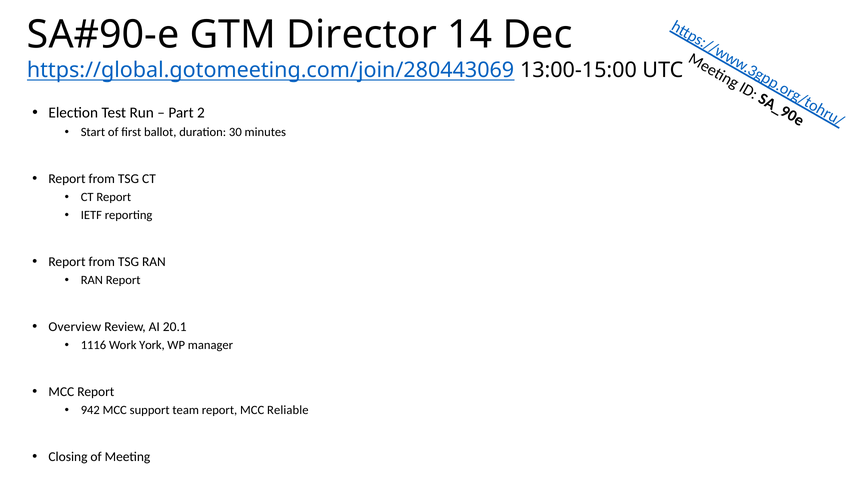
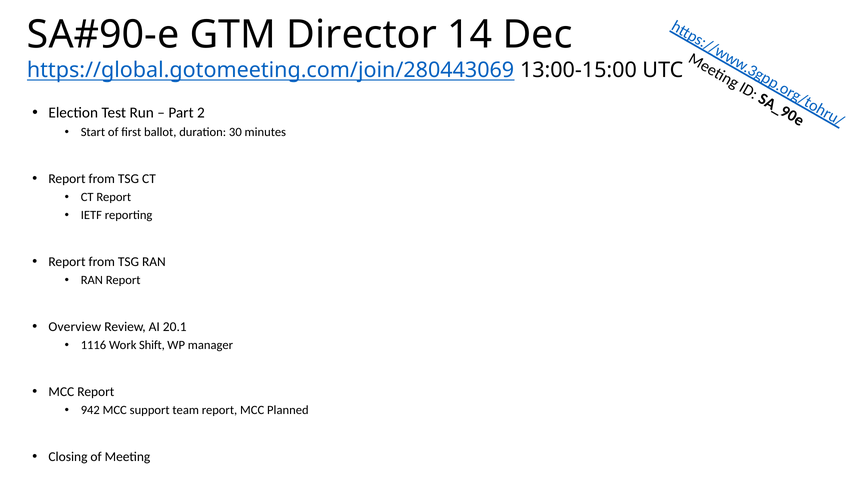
York: York -> Shift (152, 345)
Reliable: Reliable -> Planned (288, 410)
